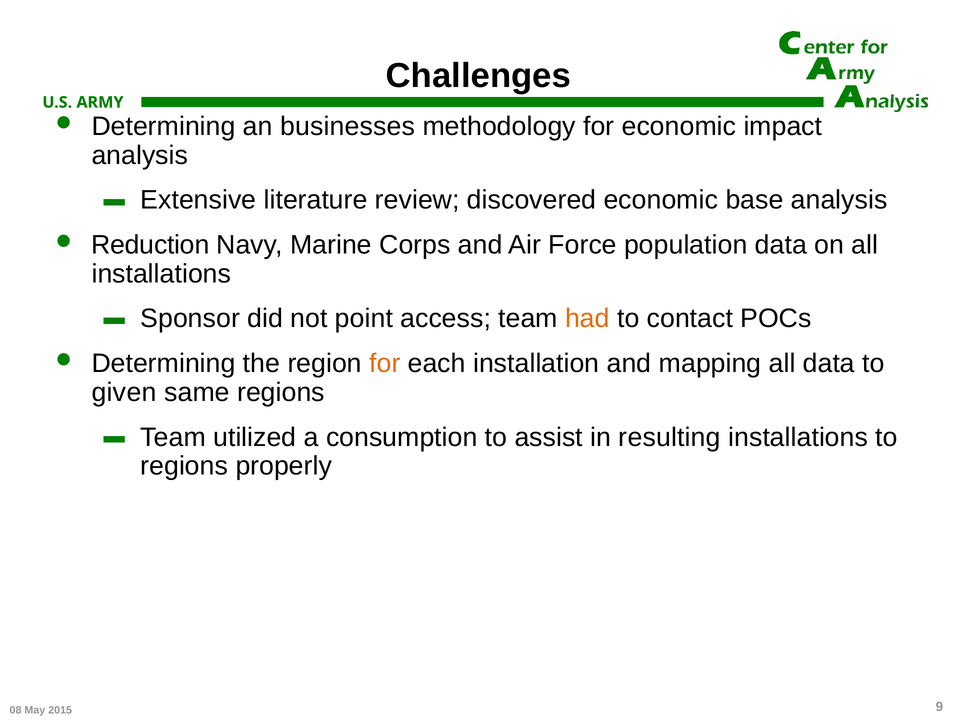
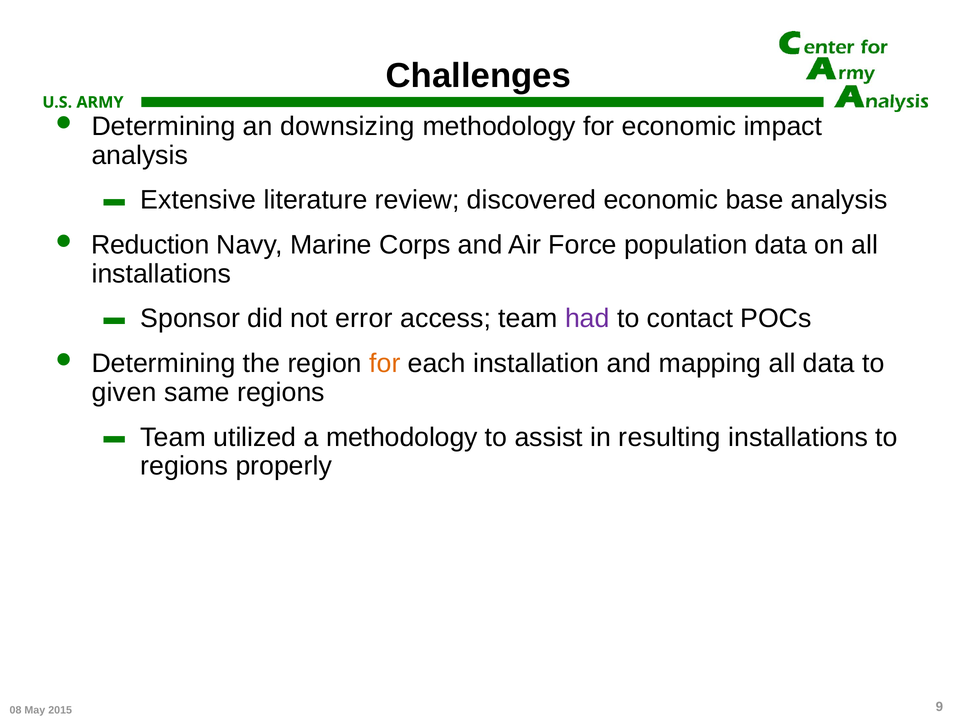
businesses: businesses -> downsizing (348, 126)
point: point -> error (364, 319)
had colour: orange -> purple (587, 319)
a consumption: consumption -> methodology (402, 437)
